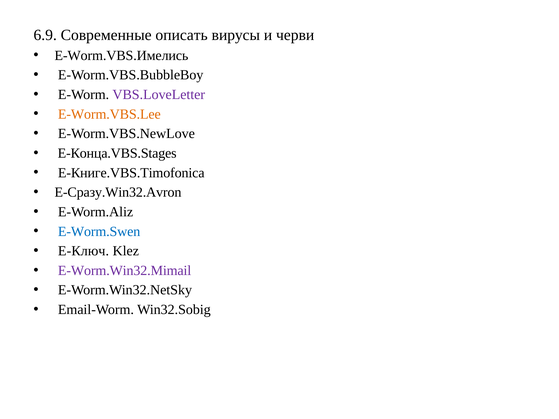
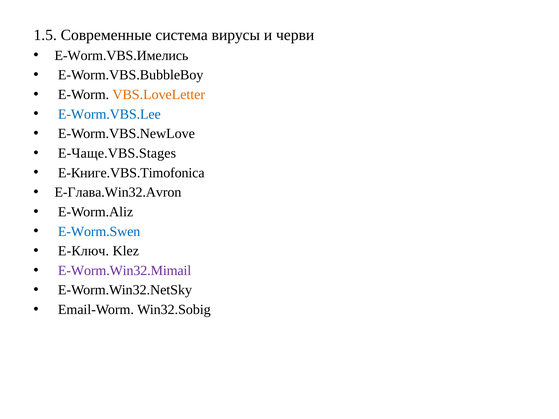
6.9: 6.9 -> 1.5 (45, 35)
описать: описать -> система (182, 35)
VBS.LoveLetter colour: purple -> orange (159, 95)
E-Worm.VBS.Lee colour: orange -> blue (109, 114)
E-Конца.VBS.Stages: E-Конца.VBS.Stages -> E-Чаще.VBS.Stages (117, 153)
E-Сразу.Win32.Avron: E-Сразу.Win32.Avron -> E-Глава.Win32.Avron (118, 192)
